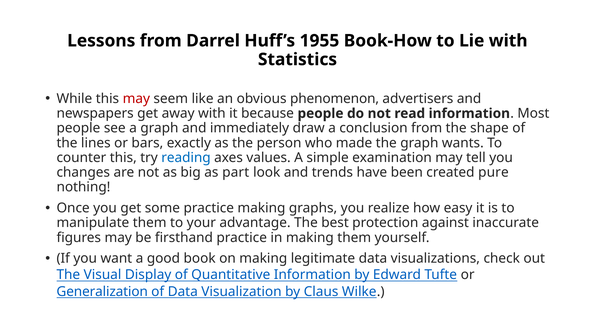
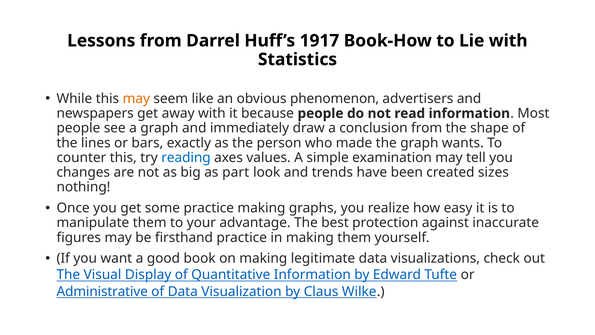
1955: 1955 -> 1917 (319, 41)
may colour: red -> orange (136, 99)
pure: pure -> sizes (493, 172)
Generalization: Generalization -> Administrative (102, 291)
